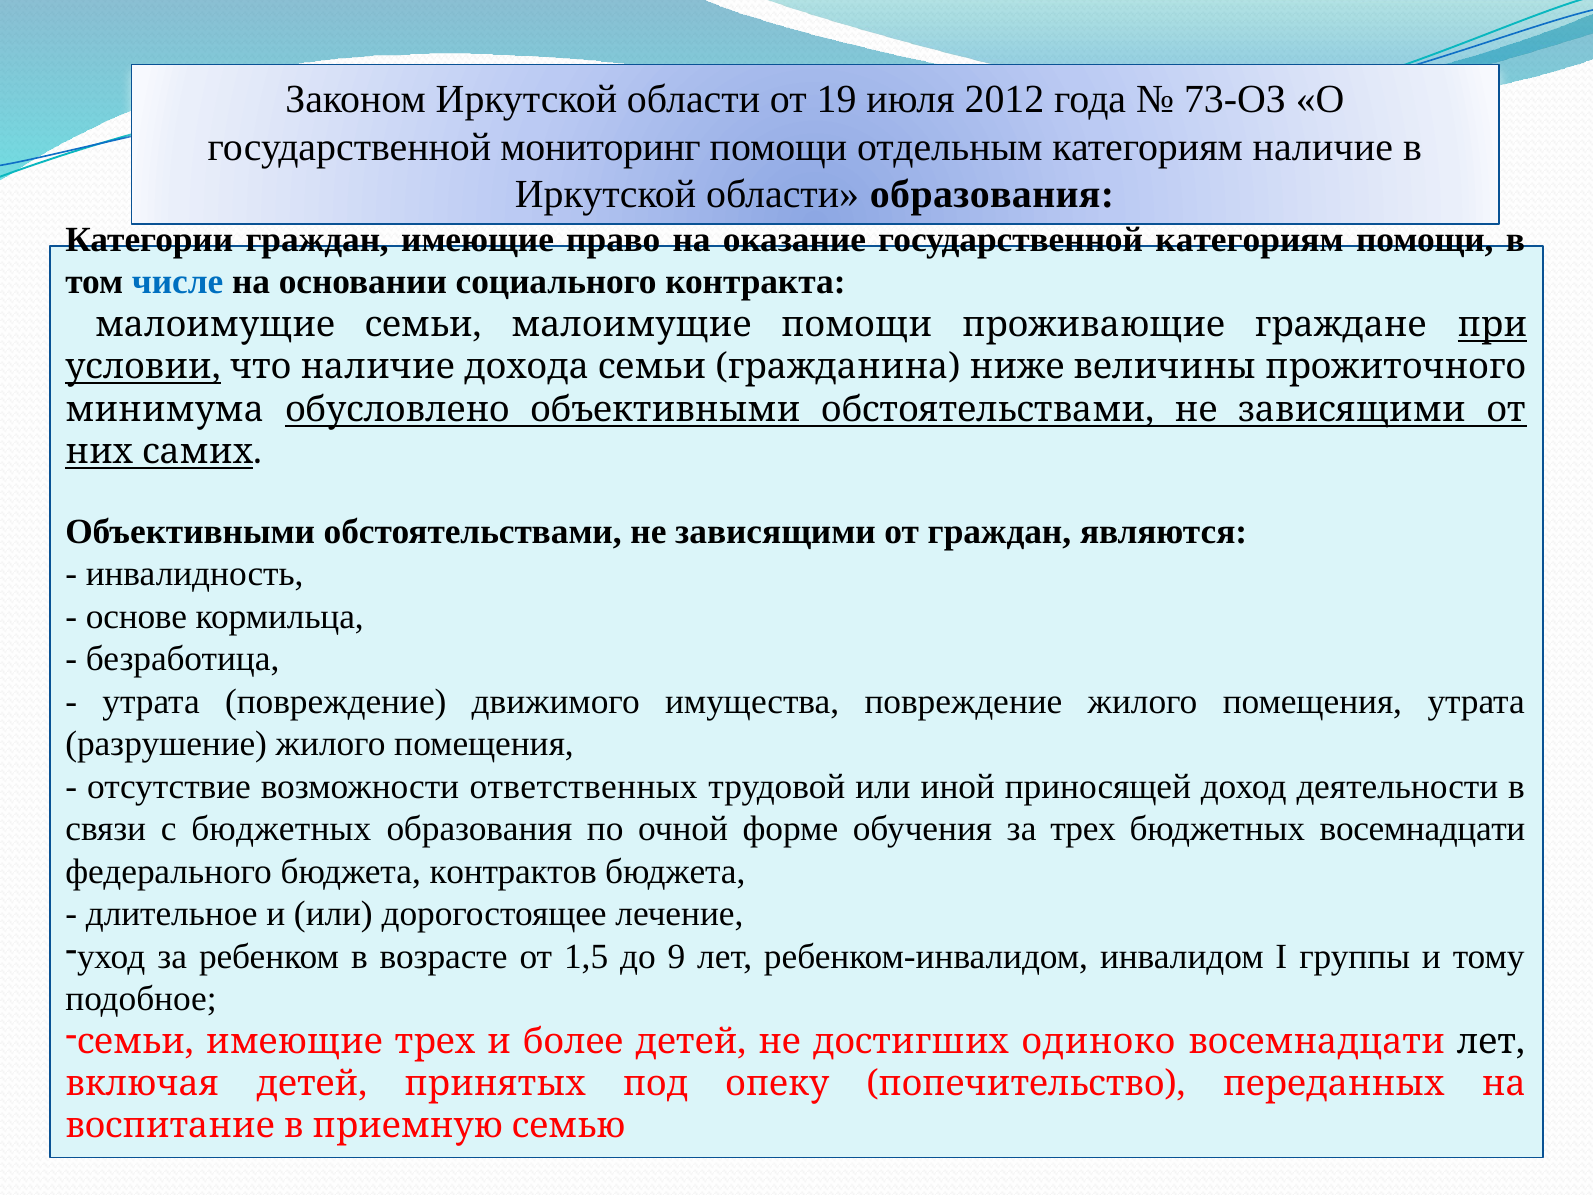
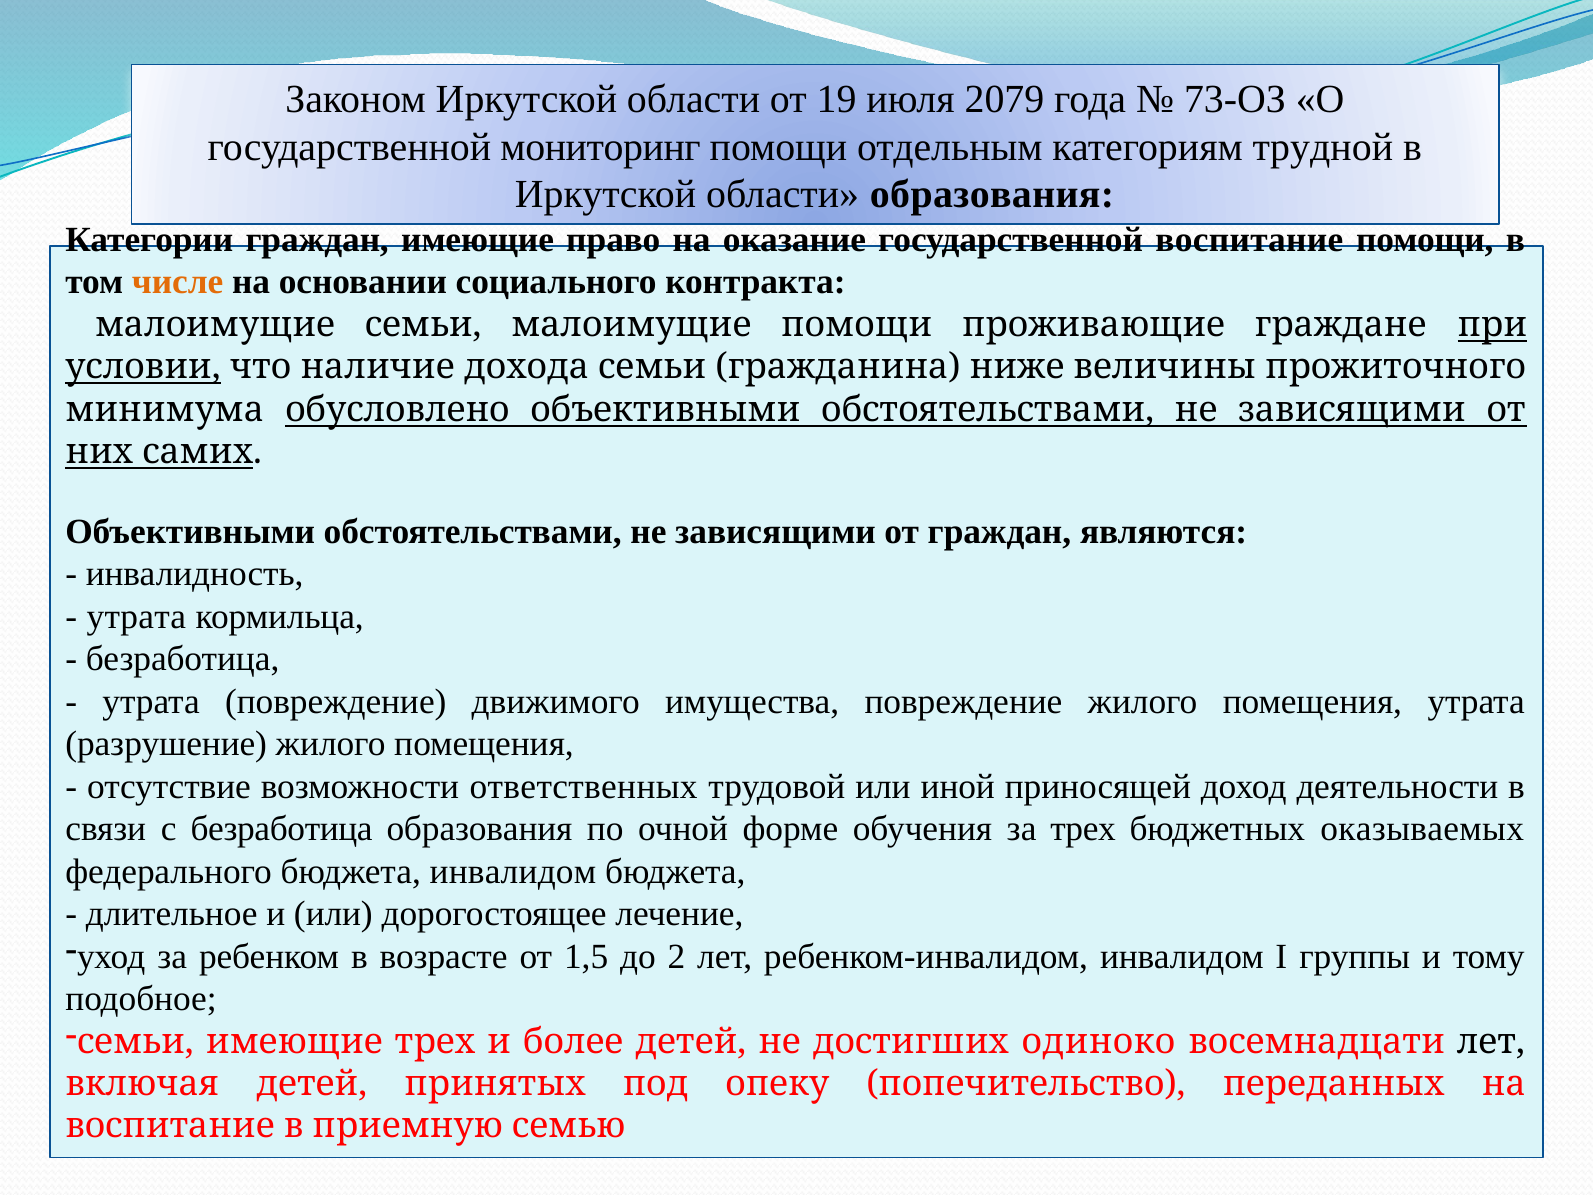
2012: 2012 -> 2079 (1004, 99)
категориям наличие: наличие -> трудной (1323, 147)
государственной категориям: категориям -> воспитание (1249, 240)
числе colour: blue -> orange (178, 282)
основе: основе -> утрата (136, 617)
с бюджетных: бюджетных -> безработица (282, 829)
бюджетных восемнадцати: восемнадцати -> оказываемых (1422, 829)
бюджета контрактов: контрактов -> инвалидом (513, 871)
9: 9 -> 2 (677, 956)
